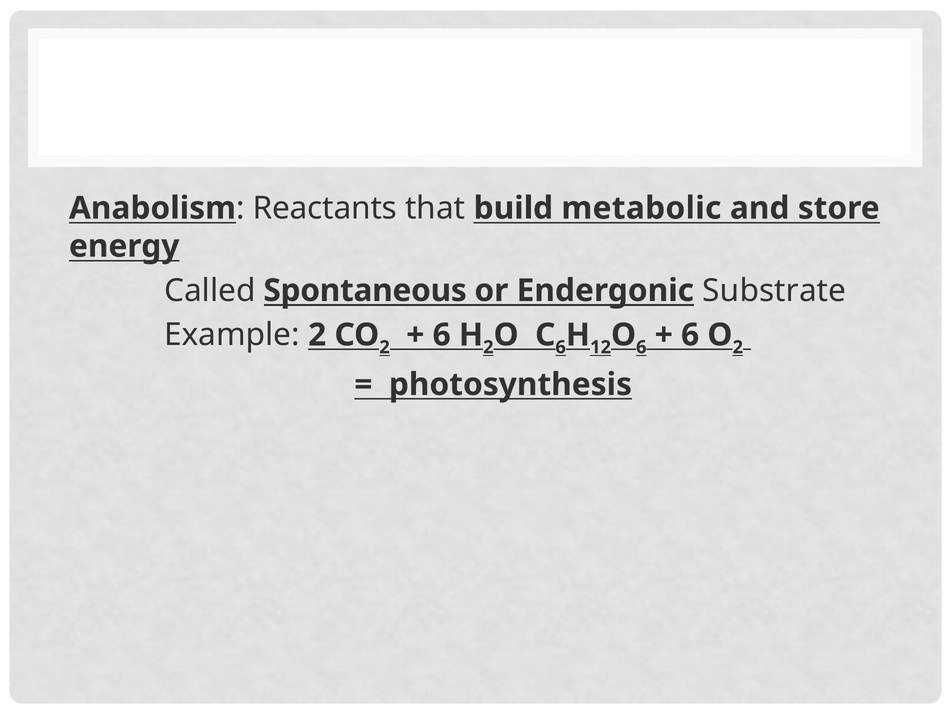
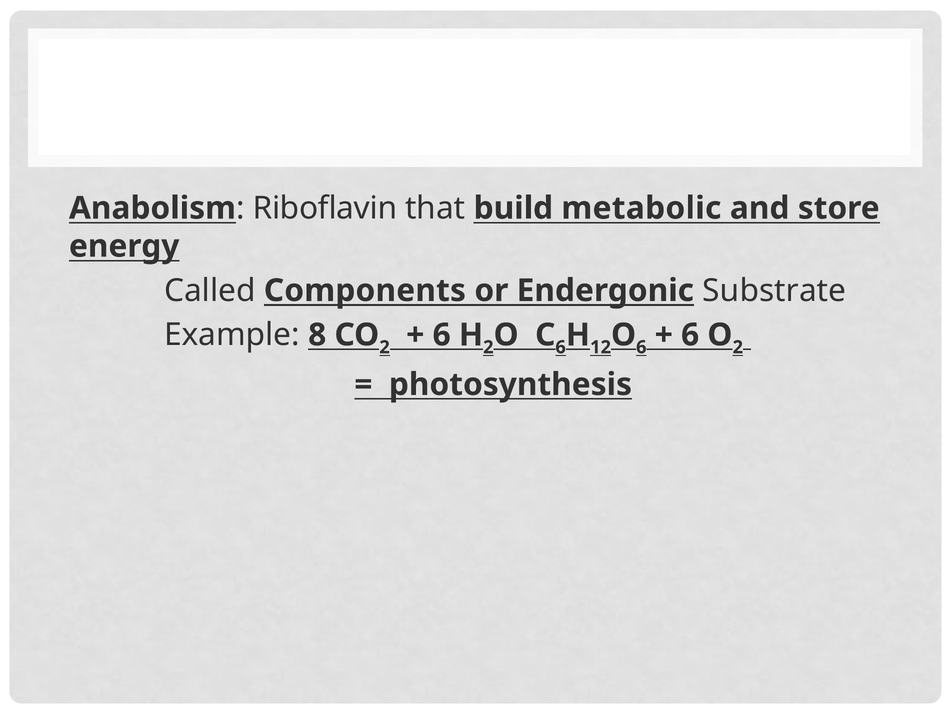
Reactants: Reactants -> Riboflavin (325, 208)
Spontaneous: Spontaneous -> Components (365, 291)
Example 2: 2 -> 8 (317, 335)
